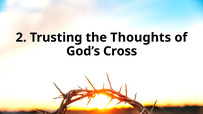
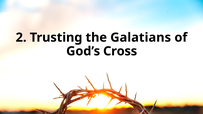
Thoughts: Thoughts -> Galatians (141, 38)
